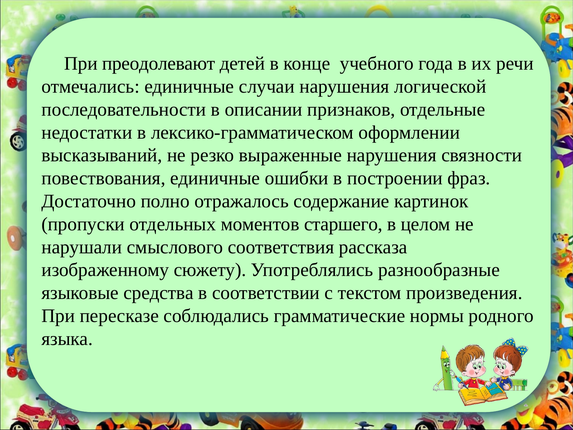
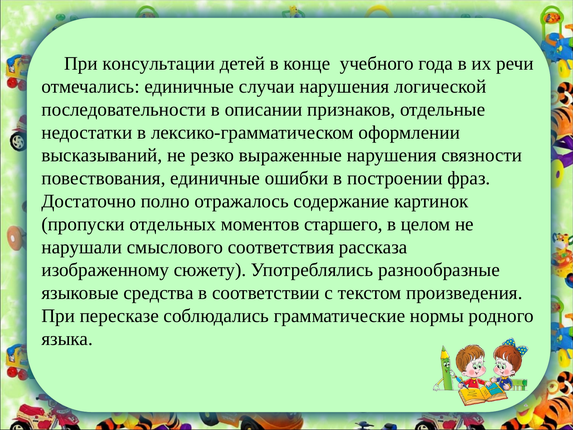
преодолевают: преодолевают -> консультации (159, 64)
